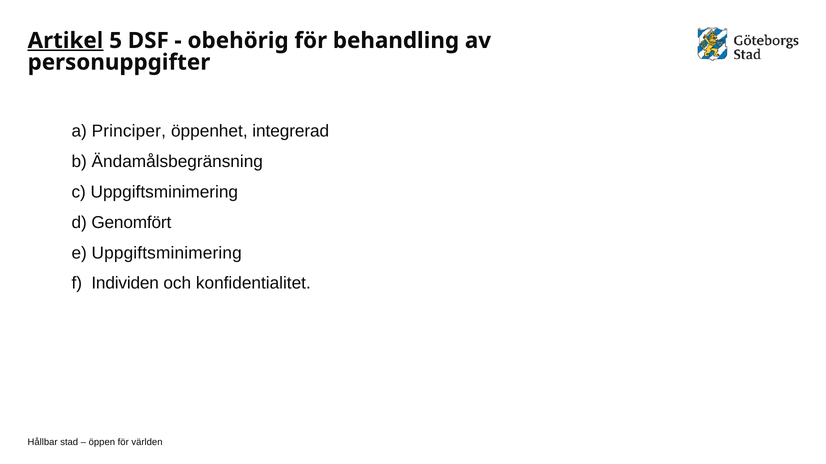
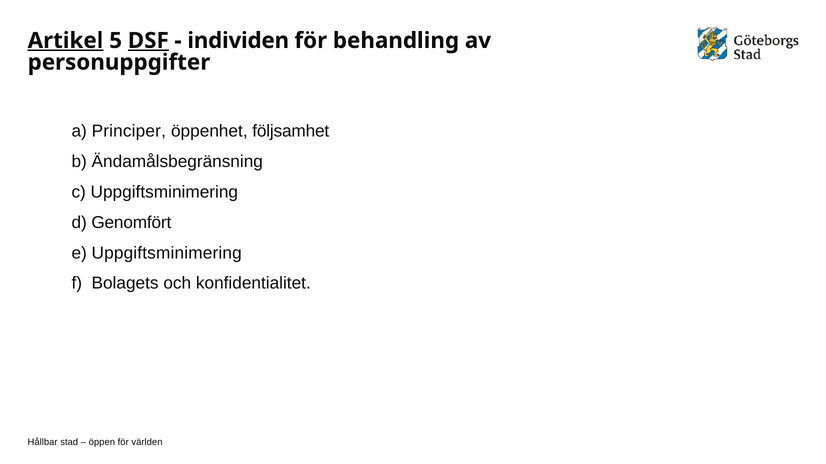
DSF underline: none -> present (148, 41)
obehörig: obehörig -> individen (238, 41)
integrerad: integrerad -> följsamhet (291, 131)
Individen: Individen -> Bolagets (125, 284)
